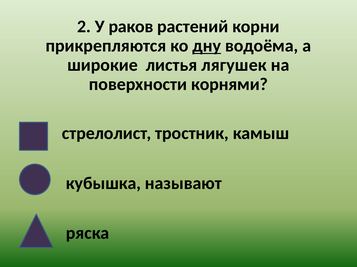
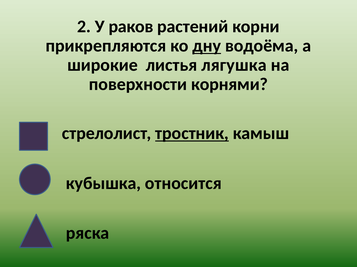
лягушек: лягушек -> лягушка (234, 65)
тростник underline: none -> present (192, 134)
называют: называют -> относится (183, 184)
